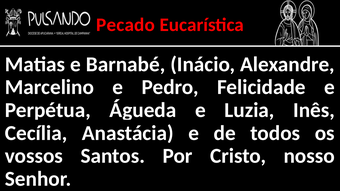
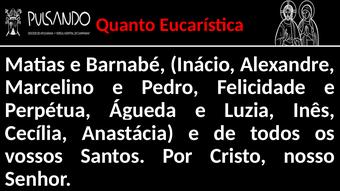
Pecado: Pecado -> Quanto (126, 25)
